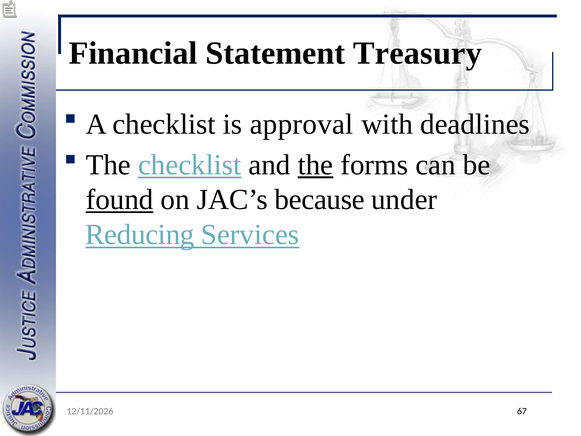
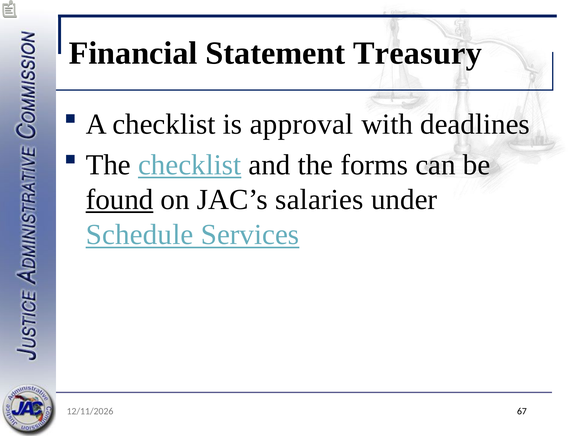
the underline: present -> none (315, 165)
because: because -> salaries (319, 200)
Reducing: Reducing -> Schedule (140, 234)
